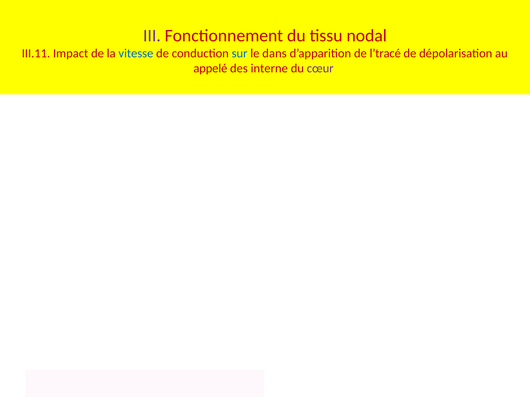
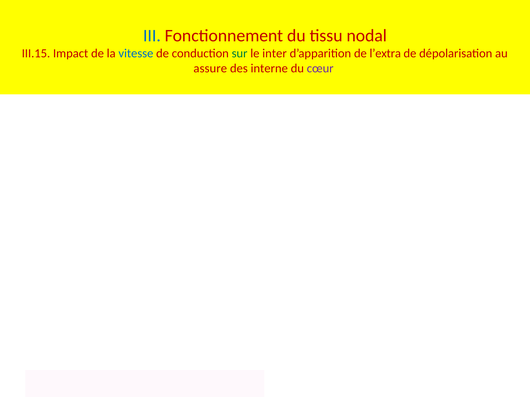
III colour: purple -> blue (152, 36)
III.11: III.11 -> III.15 (36, 54)
sur colour: blue -> green (240, 54)
dans: dans -> inter (275, 54)
l’tracé: l’tracé -> l’extra (385, 54)
appelé: appelé -> assure (210, 69)
